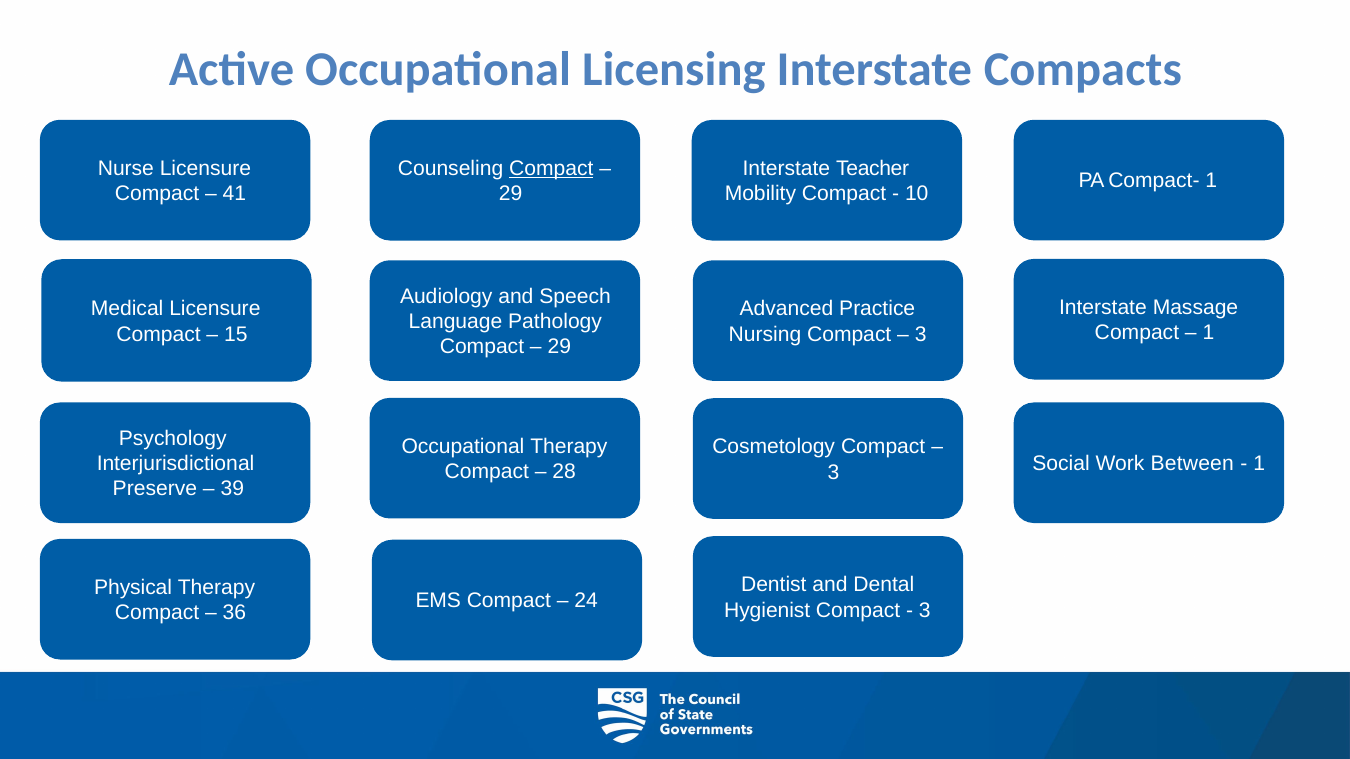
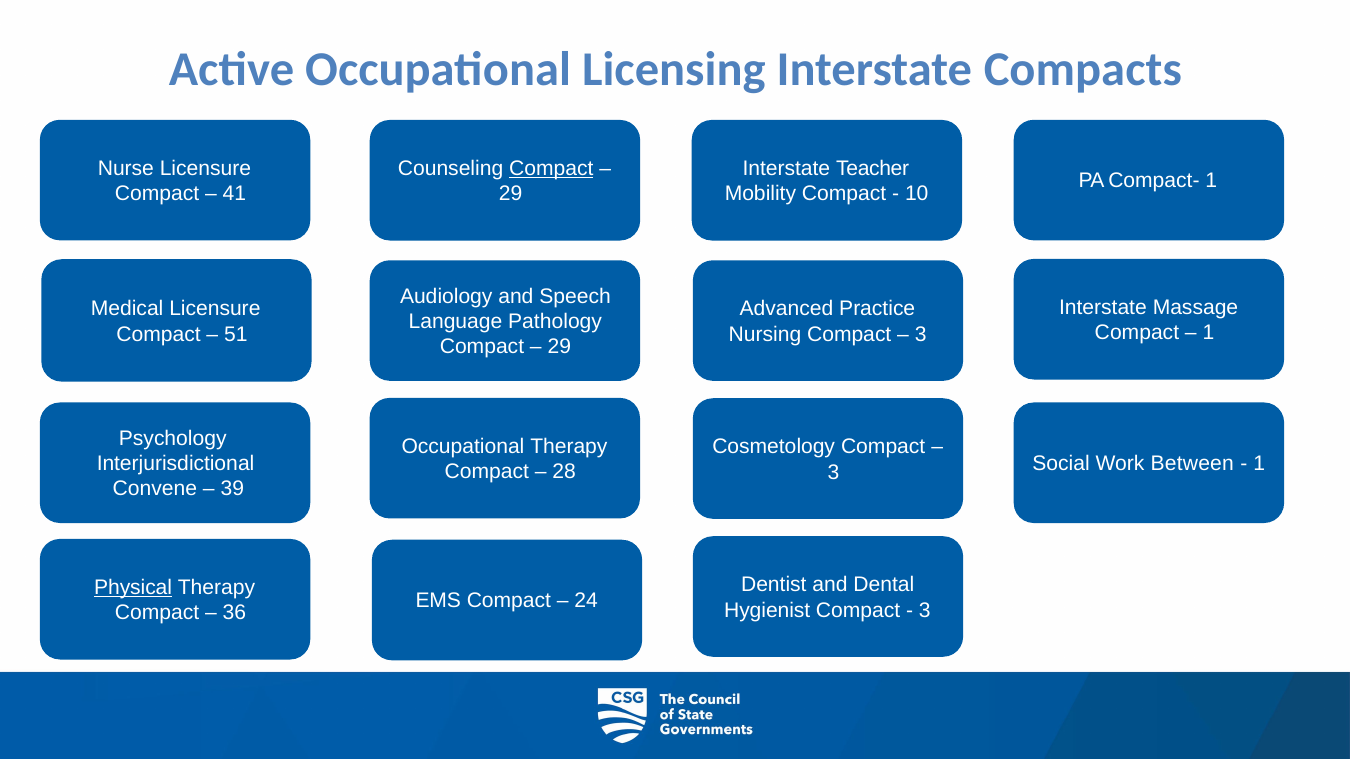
15: 15 -> 51 (236, 334)
Preserve: Preserve -> Convene (155, 489)
Physical underline: none -> present (133, 588)
